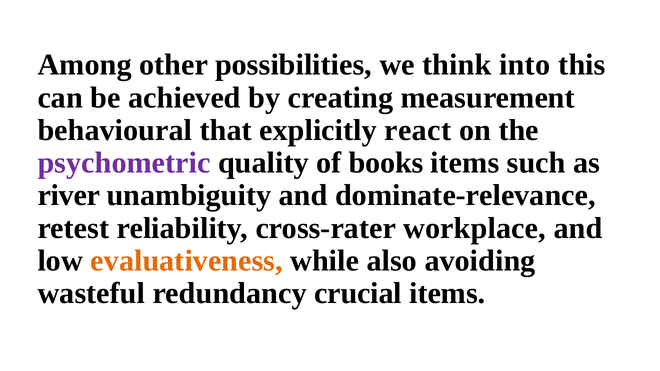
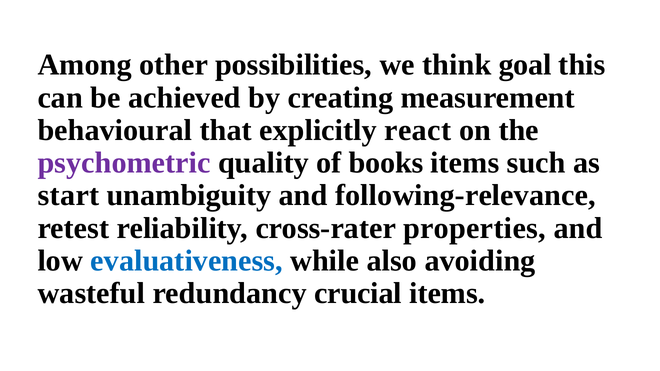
into: into -> goal (525, 65)
river: river -> start (68, 196)
dominate-relevance: dominate-relevance -> following-relevance (465, 196)
workplace: workplace -> properties (474, 228)
evaluativeness colour: orange -> blue (187, 261)
